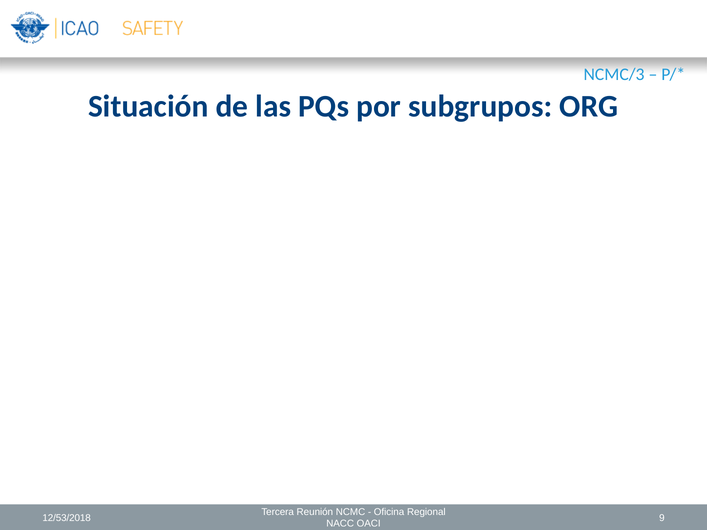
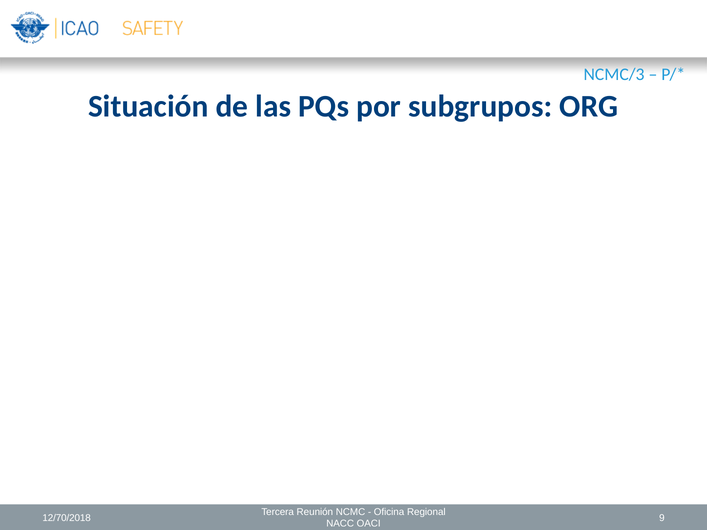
12/53/2018: 12/53/2018 -> 12/70/2018 (67, 518)
